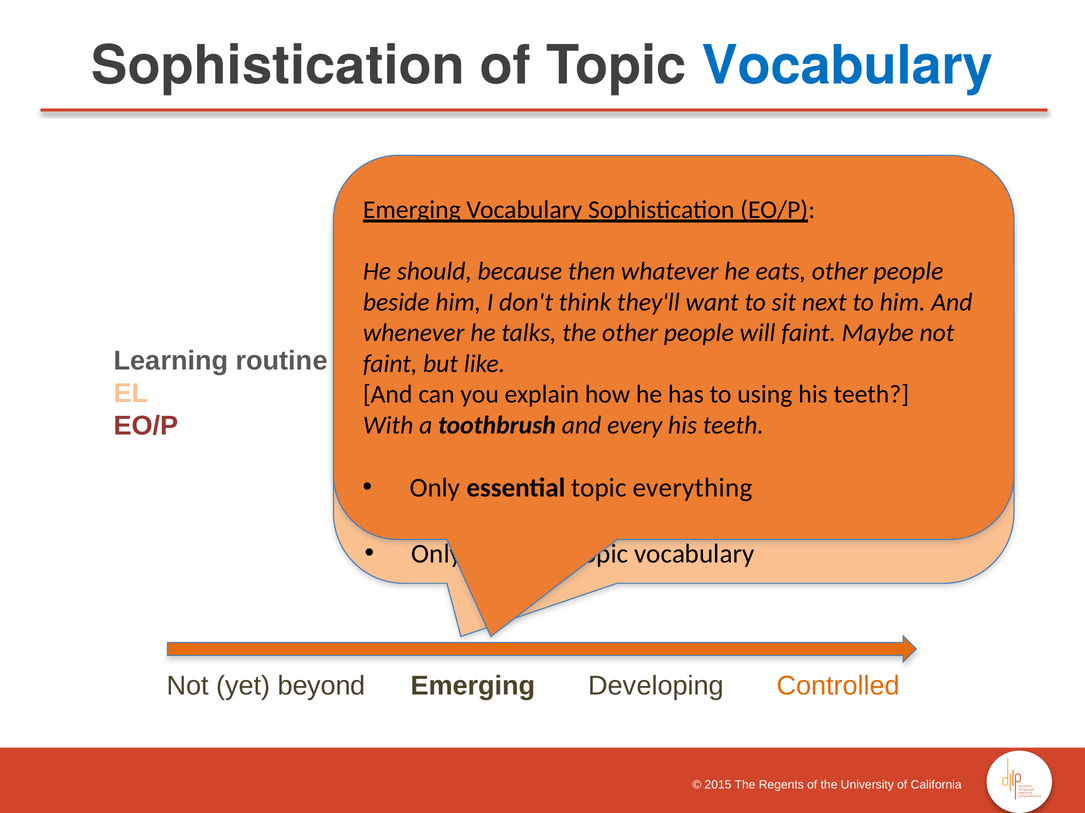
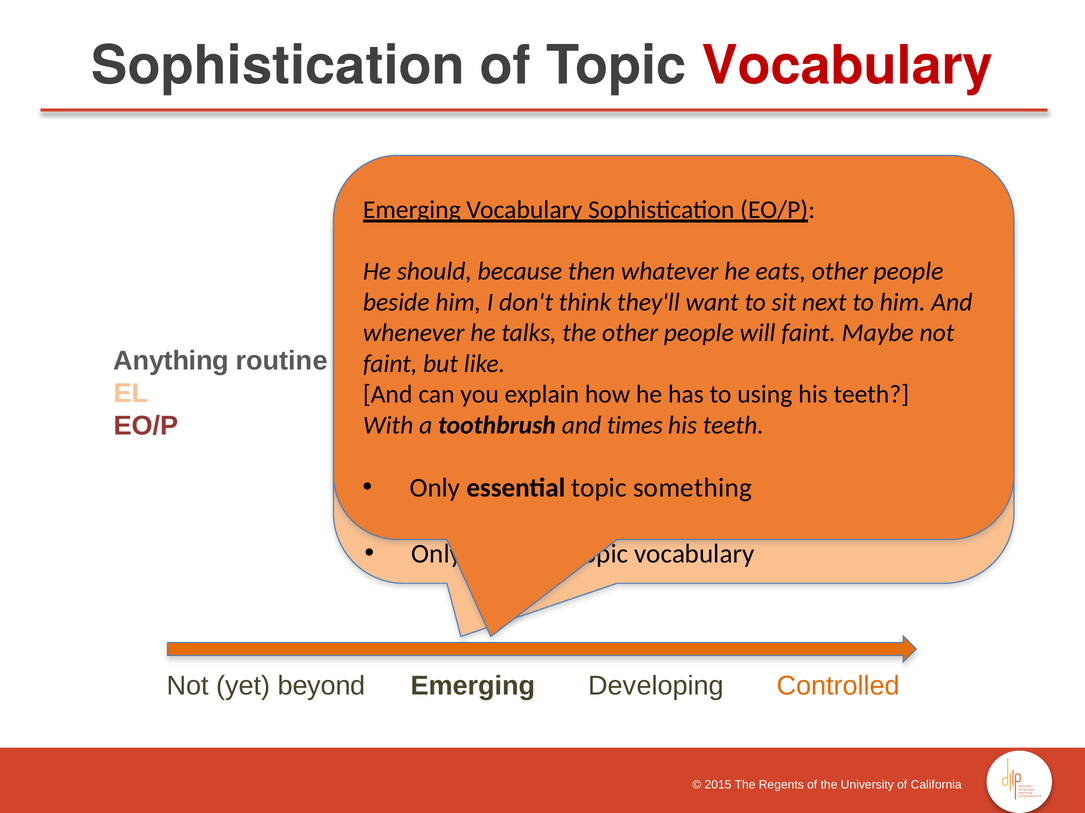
Vocabulary colour: blue -> red (847, 66)
Learning: Learning -> Anything (171, 361)
every: every -> times (635, 425)
topic everything: everything -> something (692, 488)
